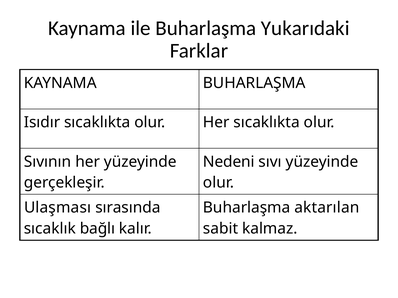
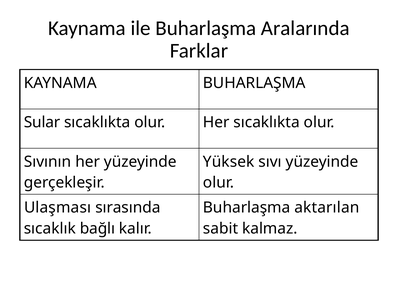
Yukarıdaki: Yukarıdaki -> Aralarında (305, 28)
Isıdır: Isıdır -> Sular (42, 122)
Nedeni: Nedeni -> Yüksek (229, 162)
